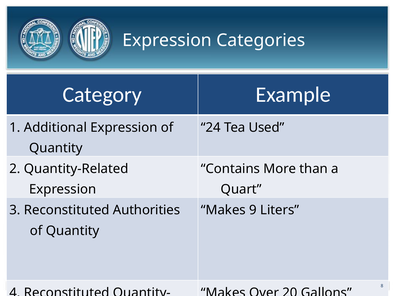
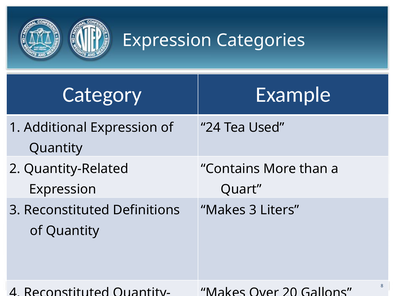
Authorities: Authorities -> Definitions (146, 210)
Makes 9: 9 -> 3 (253, 210)
